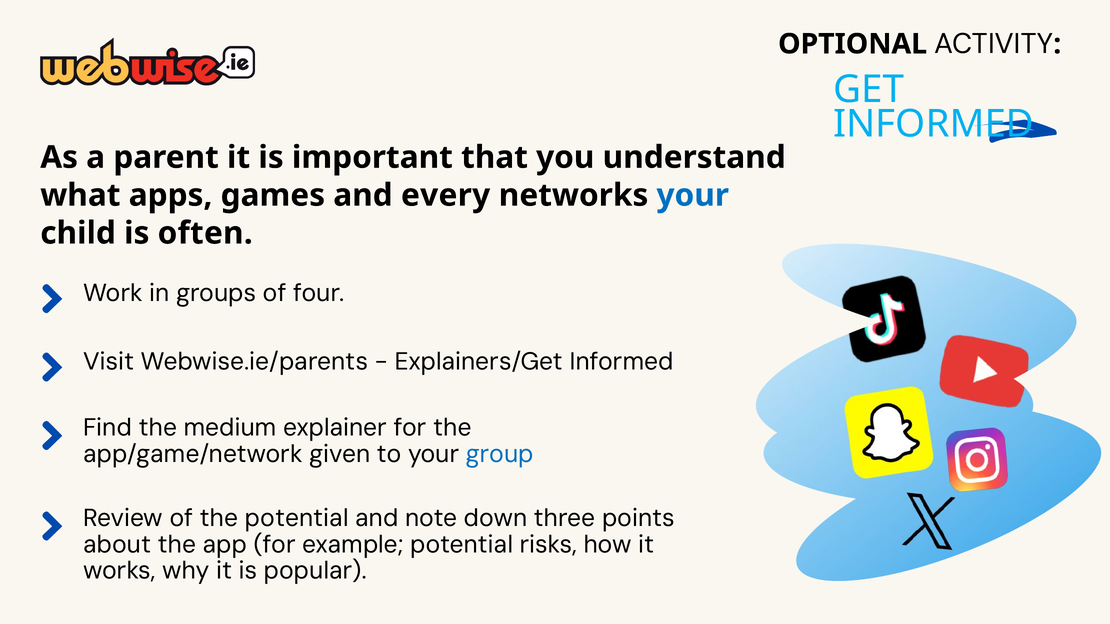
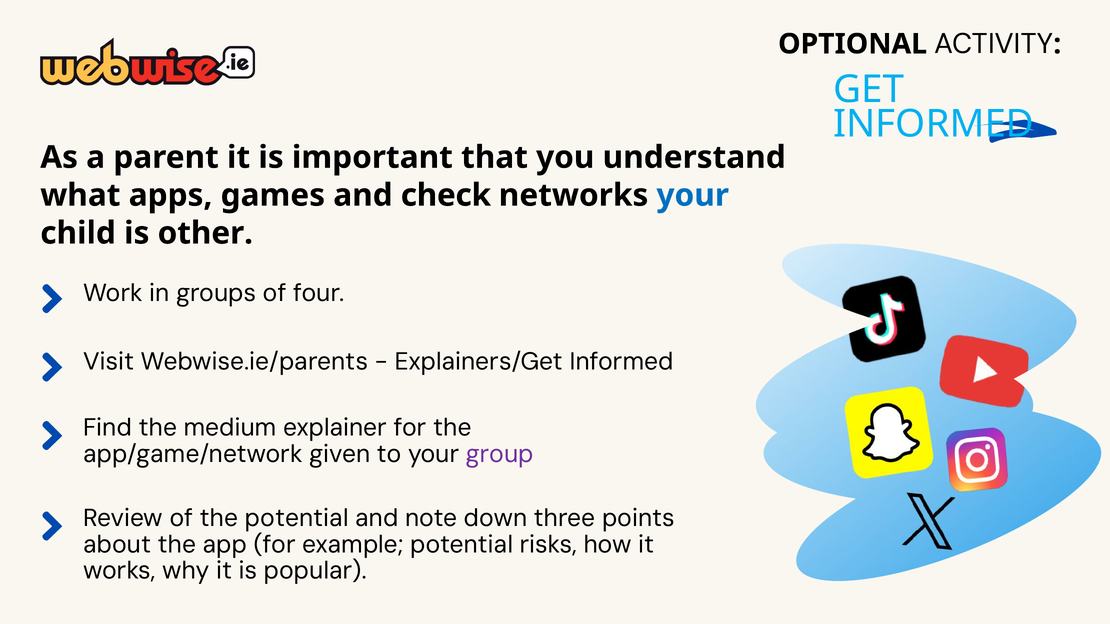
every: every -> check (446, 195)
often: often -> other (205, 233)
group colour: blue -> purple (500, 454)
